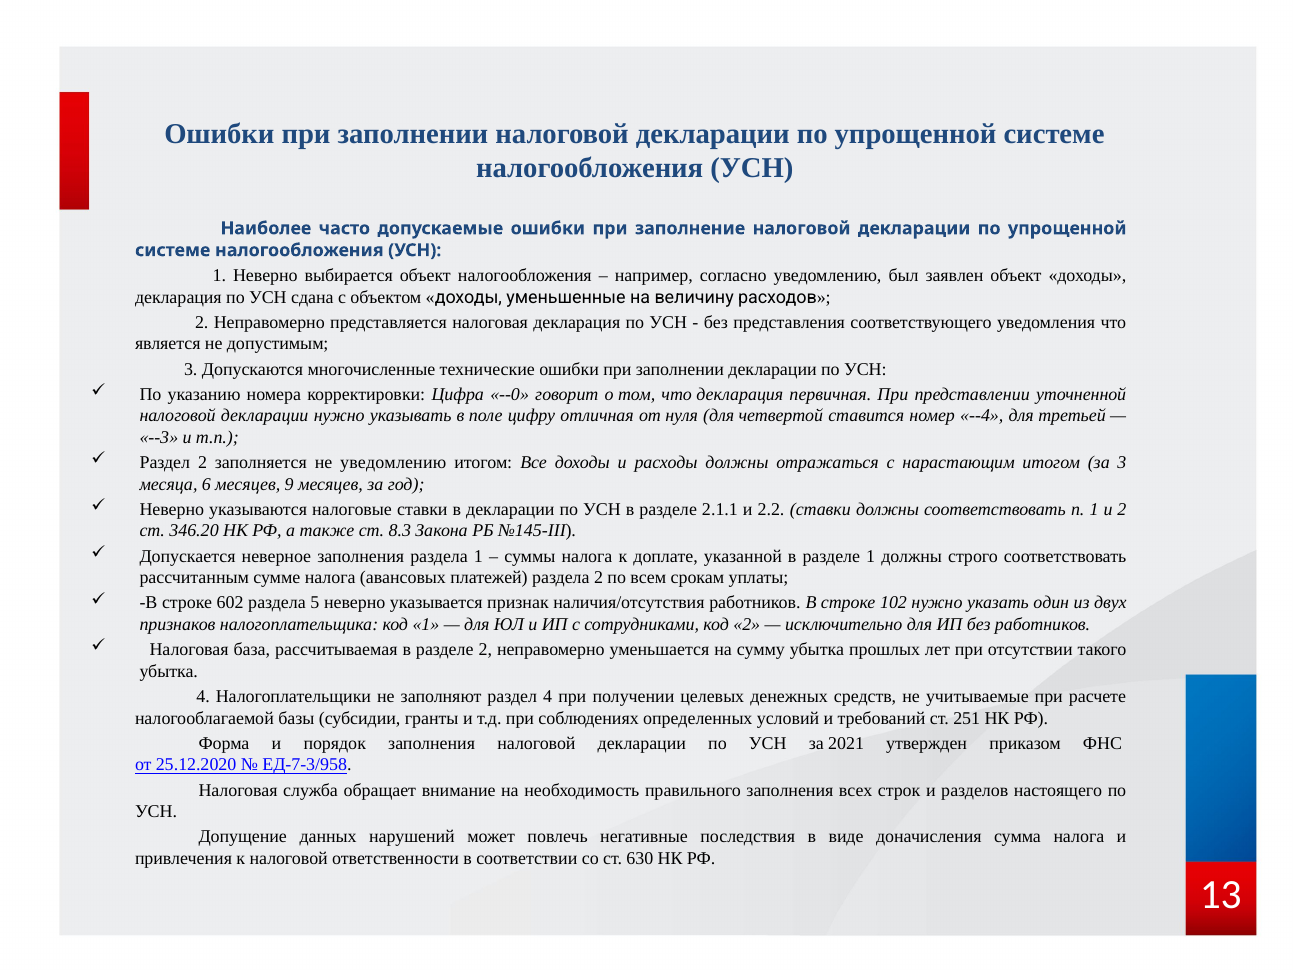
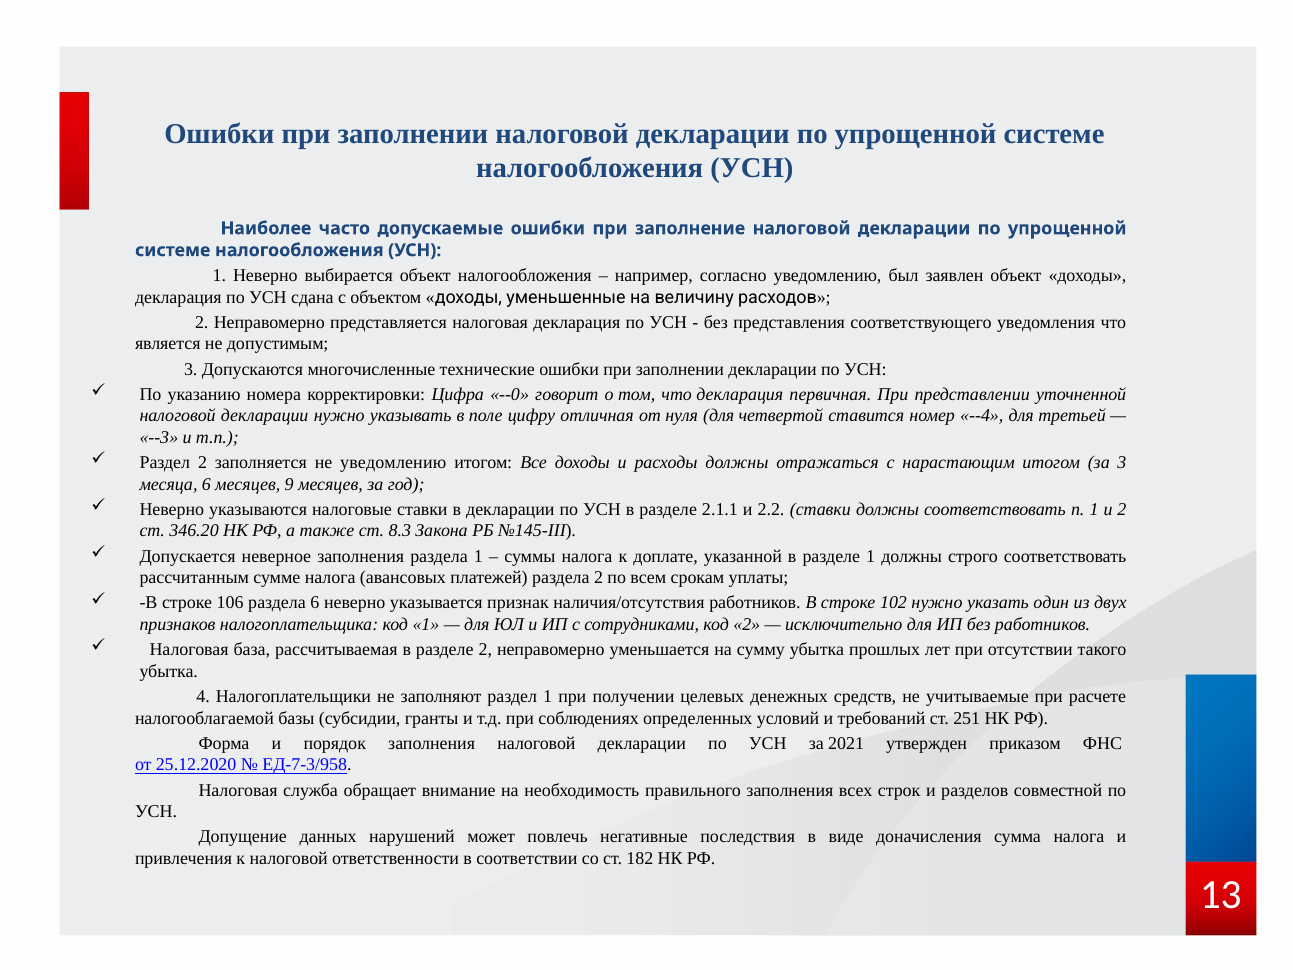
602: 602 -> 106 (230, 603)
раздела 5: 5 -> 6 (315, 603)
раздел 4: 4 -> 1 (548, 696)
настоящего: настоящего -> совместной (1058, 790)
630: 630 -> 182 (640, 858)
